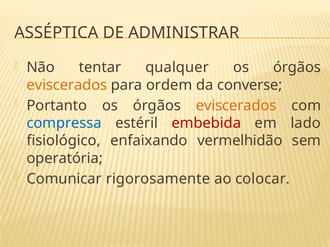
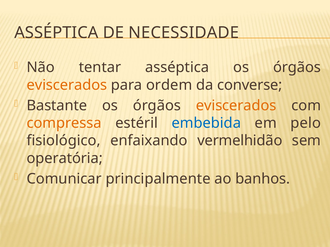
ADMINISTRAR: ADMINISTRAR -> NECESSIDADE (184, 33)
tentar qualquer: qualquer -> asséptica (177, 68)
Portanto: Portanto -> Bastante (57, 106)
compressa colour: blue -> orange (64, 123)
embebida colour: red -> blue (206, 123)
lado: lado -> pelo (306, 123)
rigorosamente: rigorosamente -> principalmente (158, 179)
colocar: colocar -> banhos (263, 179)
